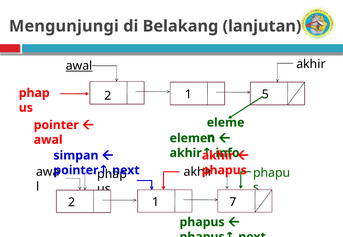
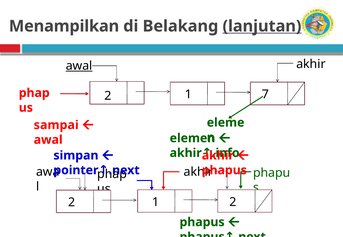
Mengunjungi: Mengunjungi -> Menampilkan (64, 26)
lanjutan underline: none -> present (262, 26)
5: 5 -> 7 (266, 95)
pointer: pointer -> sampai (56, 125)
1 7: 7 -> 2 (233, 202)
